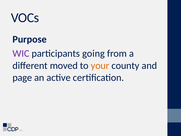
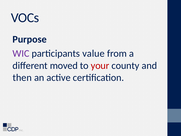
going: going -> value (93, 53)
your colour: orange -> red (100, 65)
page: page -> then (22, 77)
